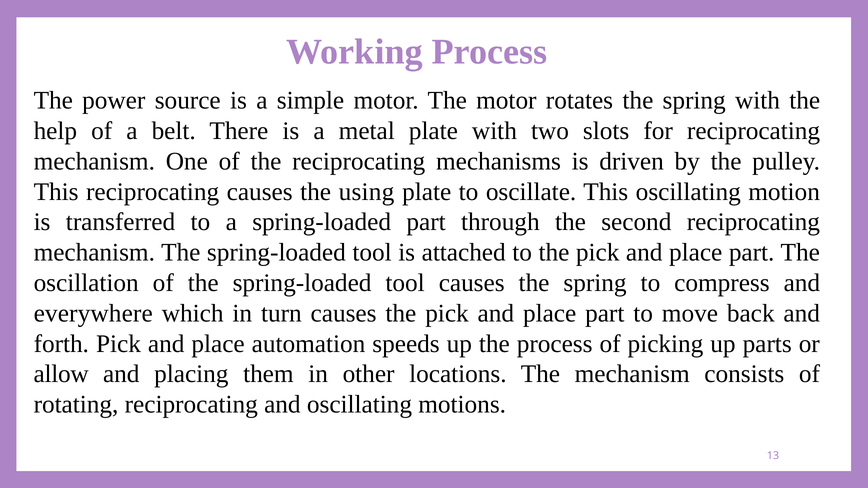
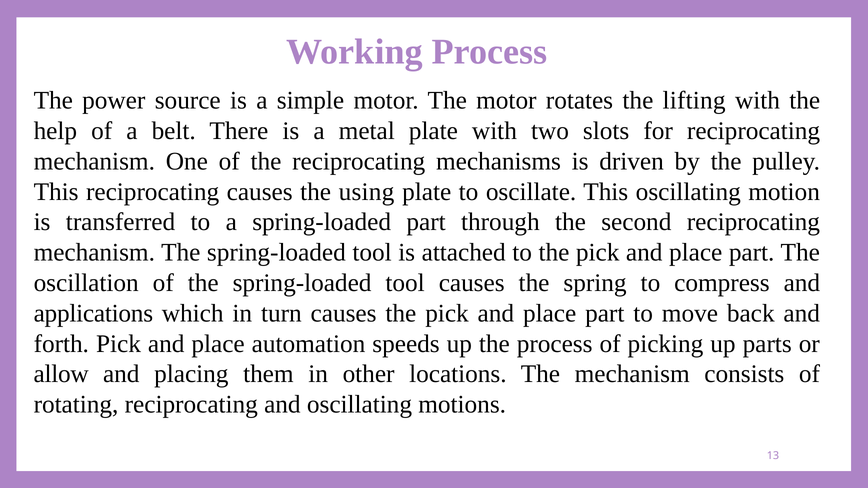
rotates the spring: spring -> lifting (694, 101)
everywhere: everywhere -> applications (93, 313)
